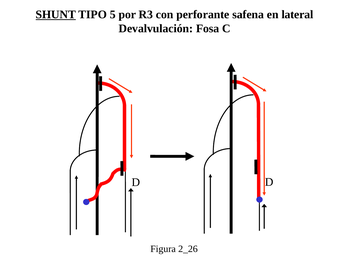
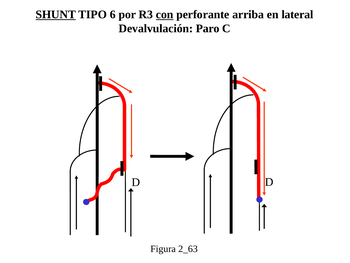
5: 5 -> 6 (113, 15)
con underline: none -> present (165, 15)
safena: safena -> arriba (248, 15)
Fosa: Fosa -> Paro (208, 29)
2_26: 2_26 -> 2_63 (188, 248)
